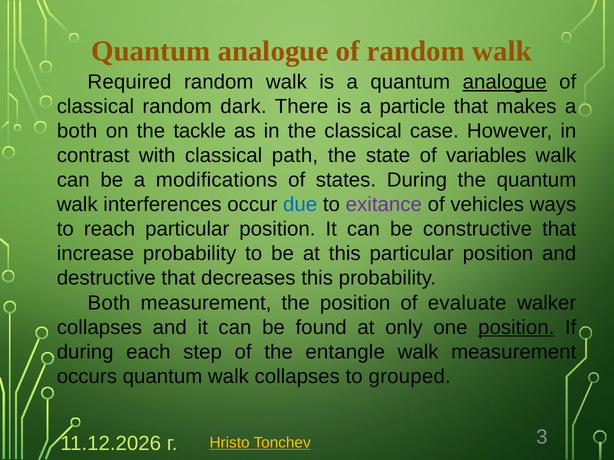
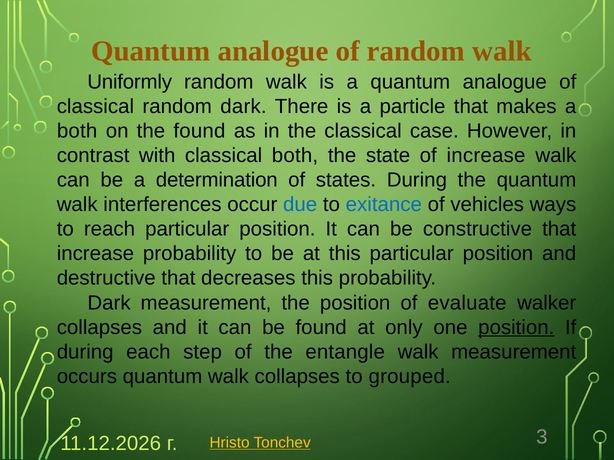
Required: Required -> Uniformly (130, 82)
analogue underline: present -> none (505, 82)
the tackle: tackle -> found (199, 131)
classical path: path -> both (295, 156)
of variables: variables -> increase (486, 156)
modifications: modifications -> determination (217, 180)
exitance colour: purple -> blue (384, 205)
Both: Both -> Dark (109, 303)
